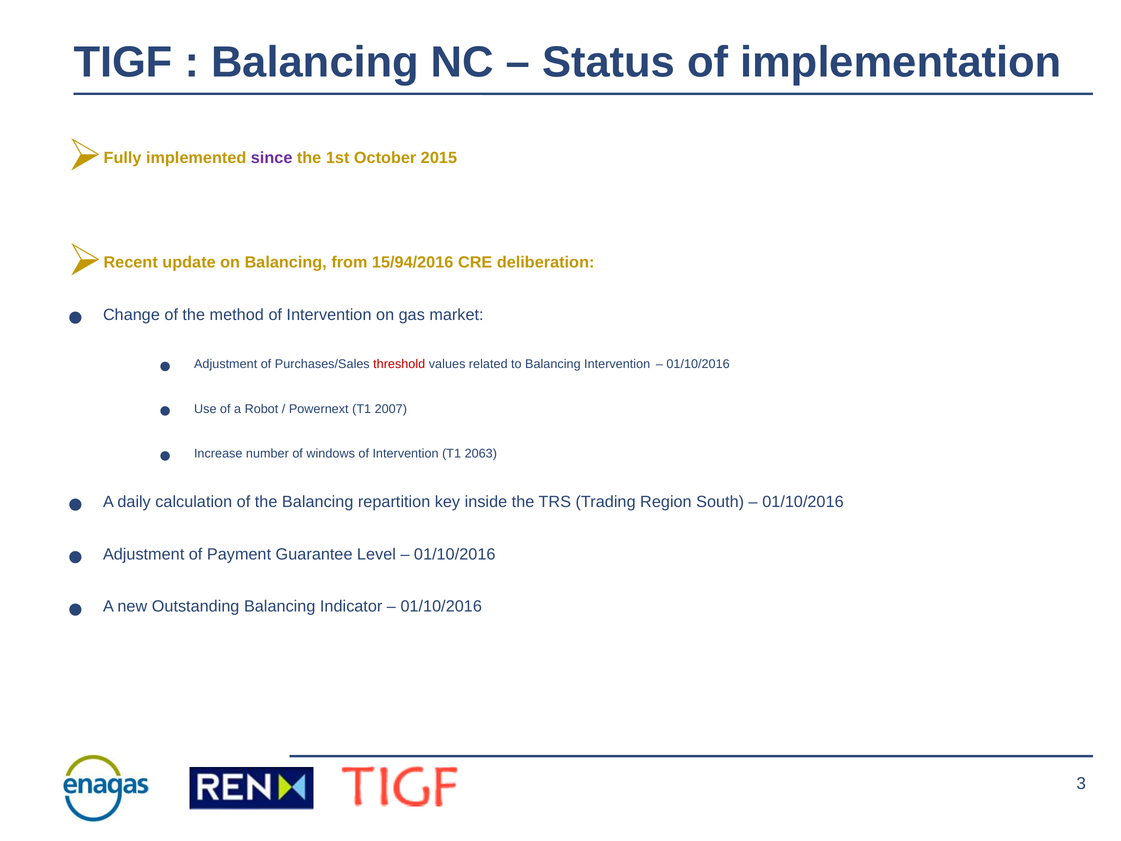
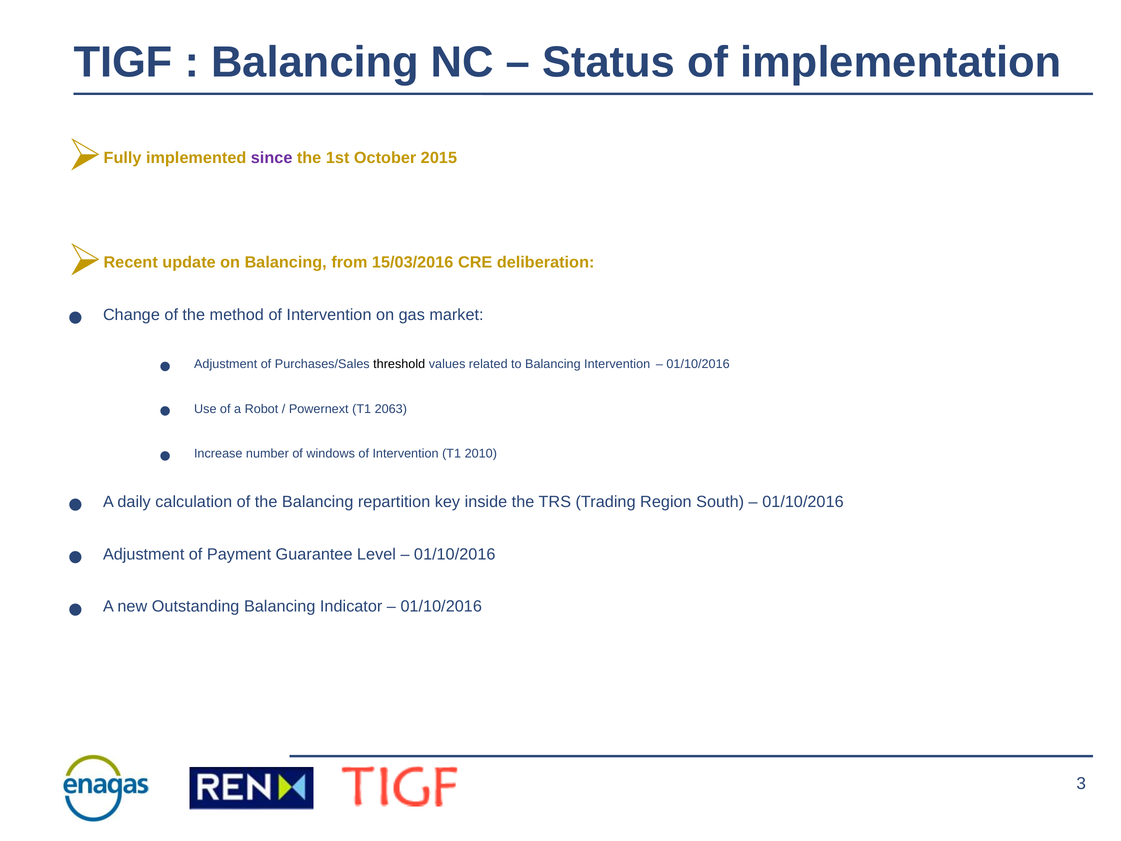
15/94/2016: 15/94/2016 -> 15/03/2016 (413, 262)
threshold colour: red -> black (399, 364)
2007: 2007 -> 2063 (391, 409)
2063: 2063 -> 2010 (481, 454)
